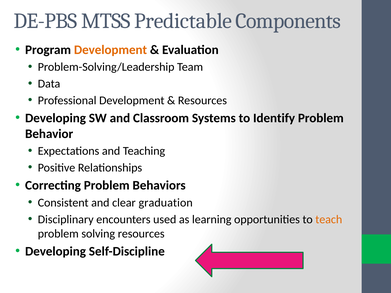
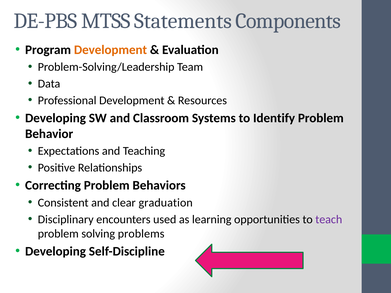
Predictable: Predictable -> Statements (183, 21)
teach colour: orange -> purple (329, 220)
solving resources: resources -> problems (141, 234)
